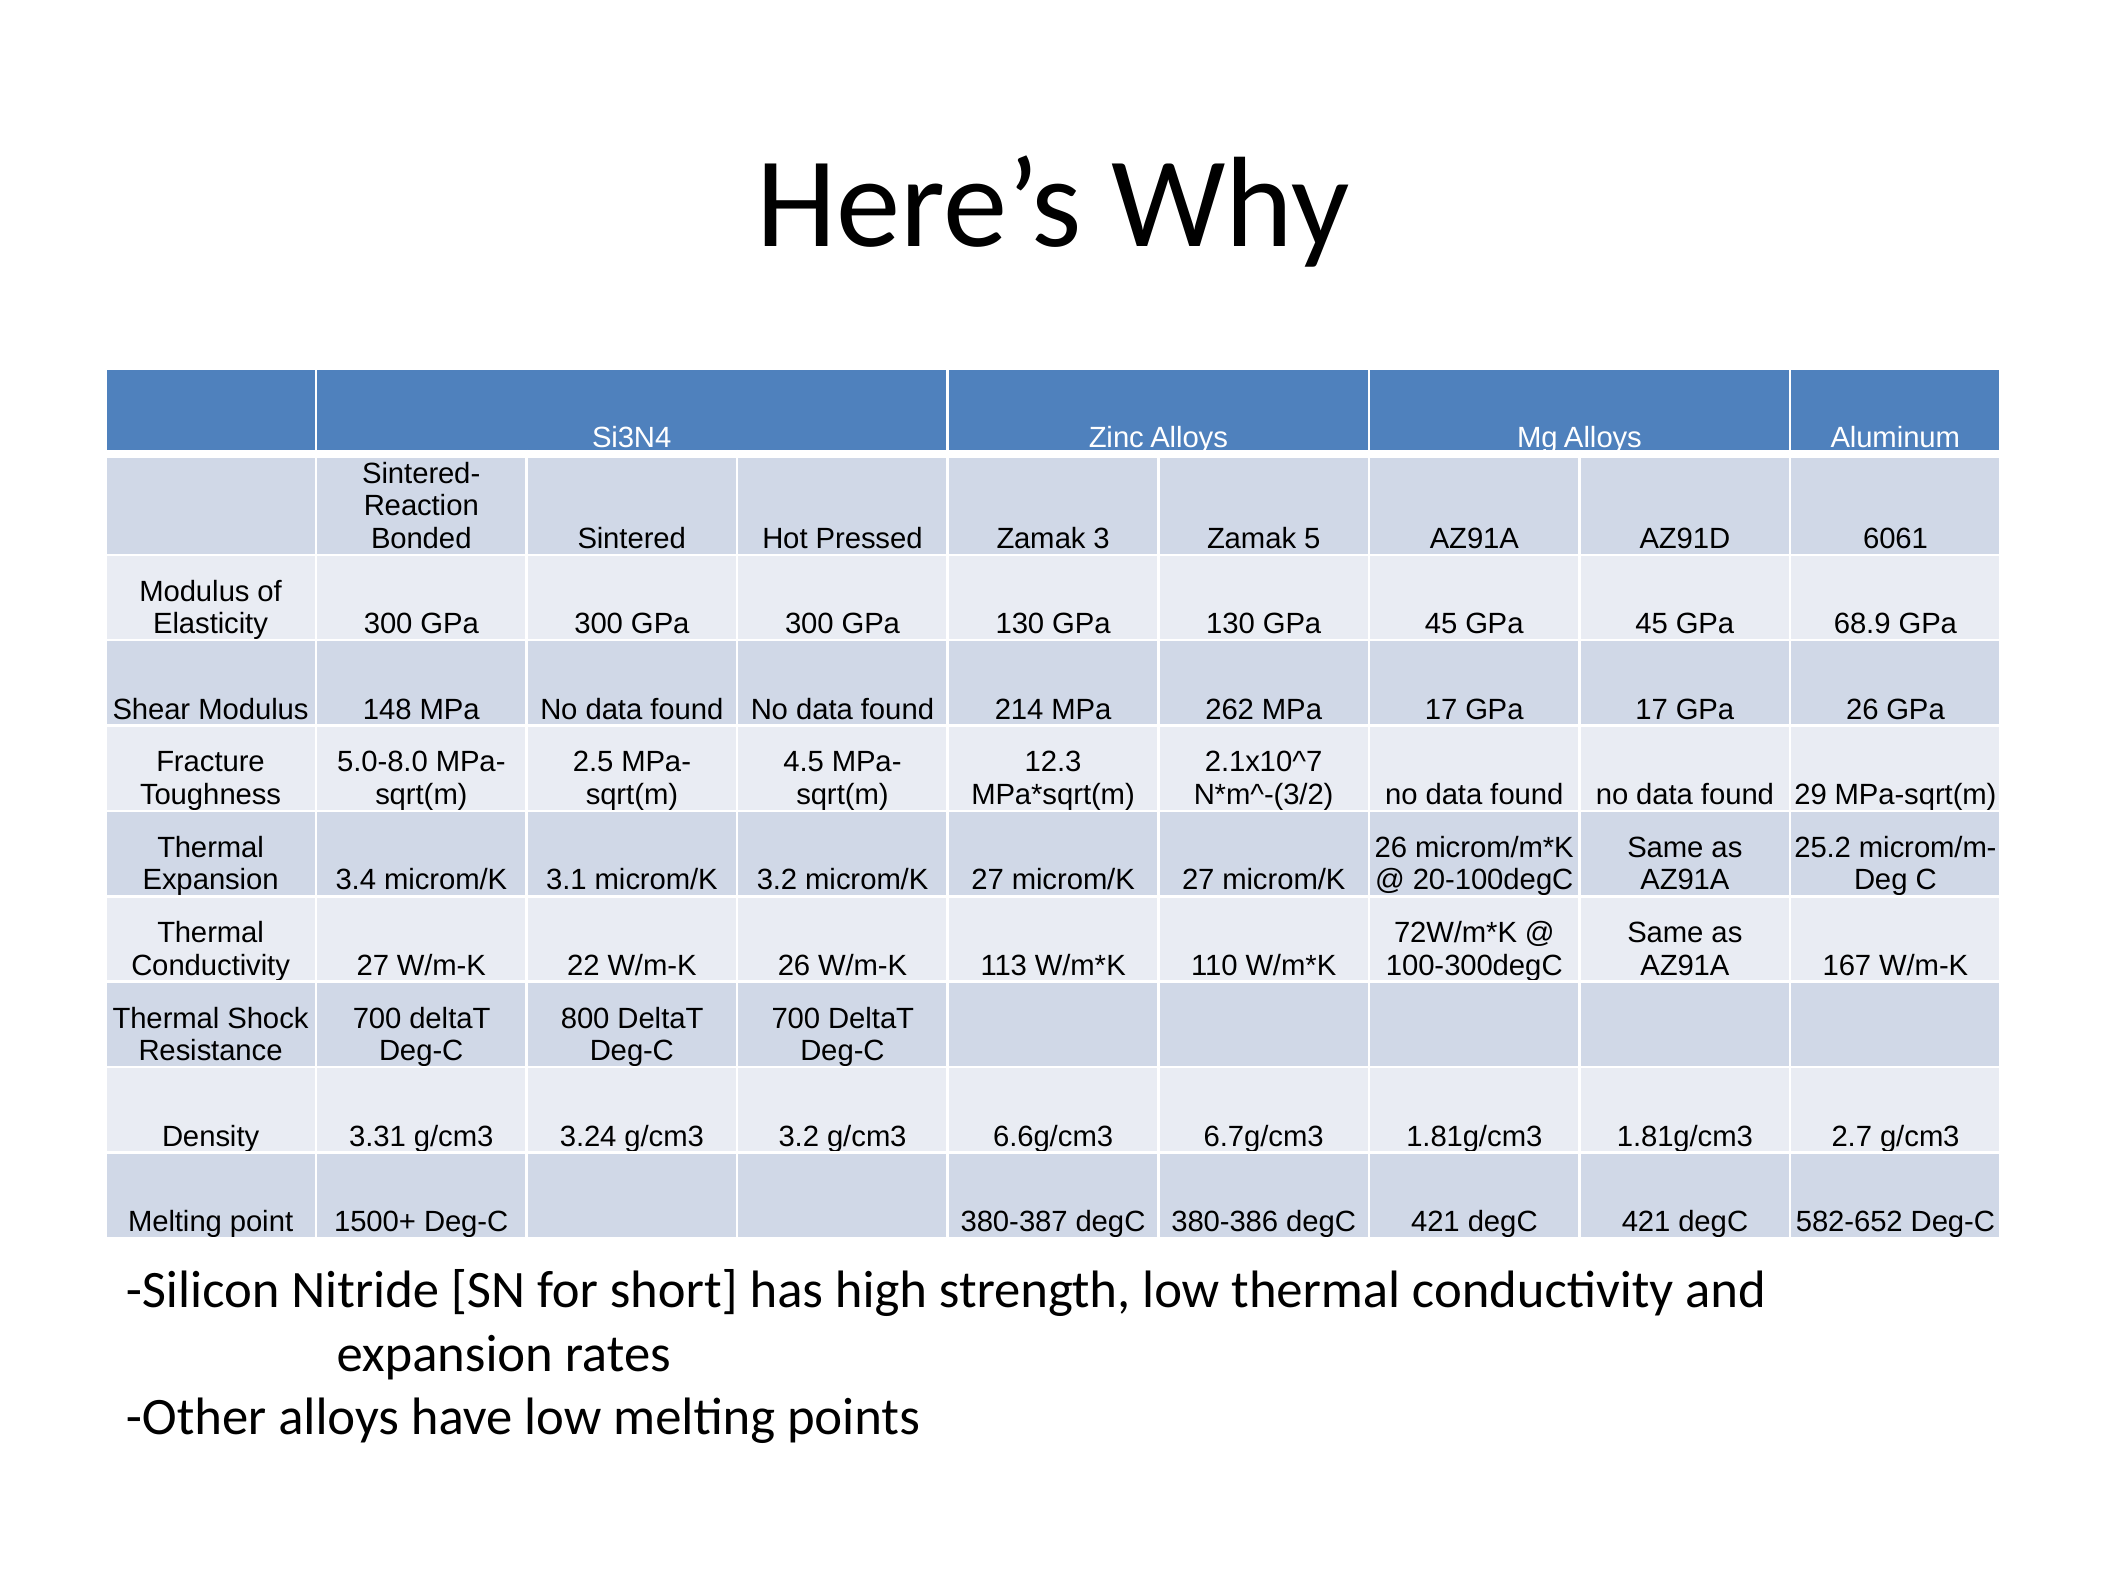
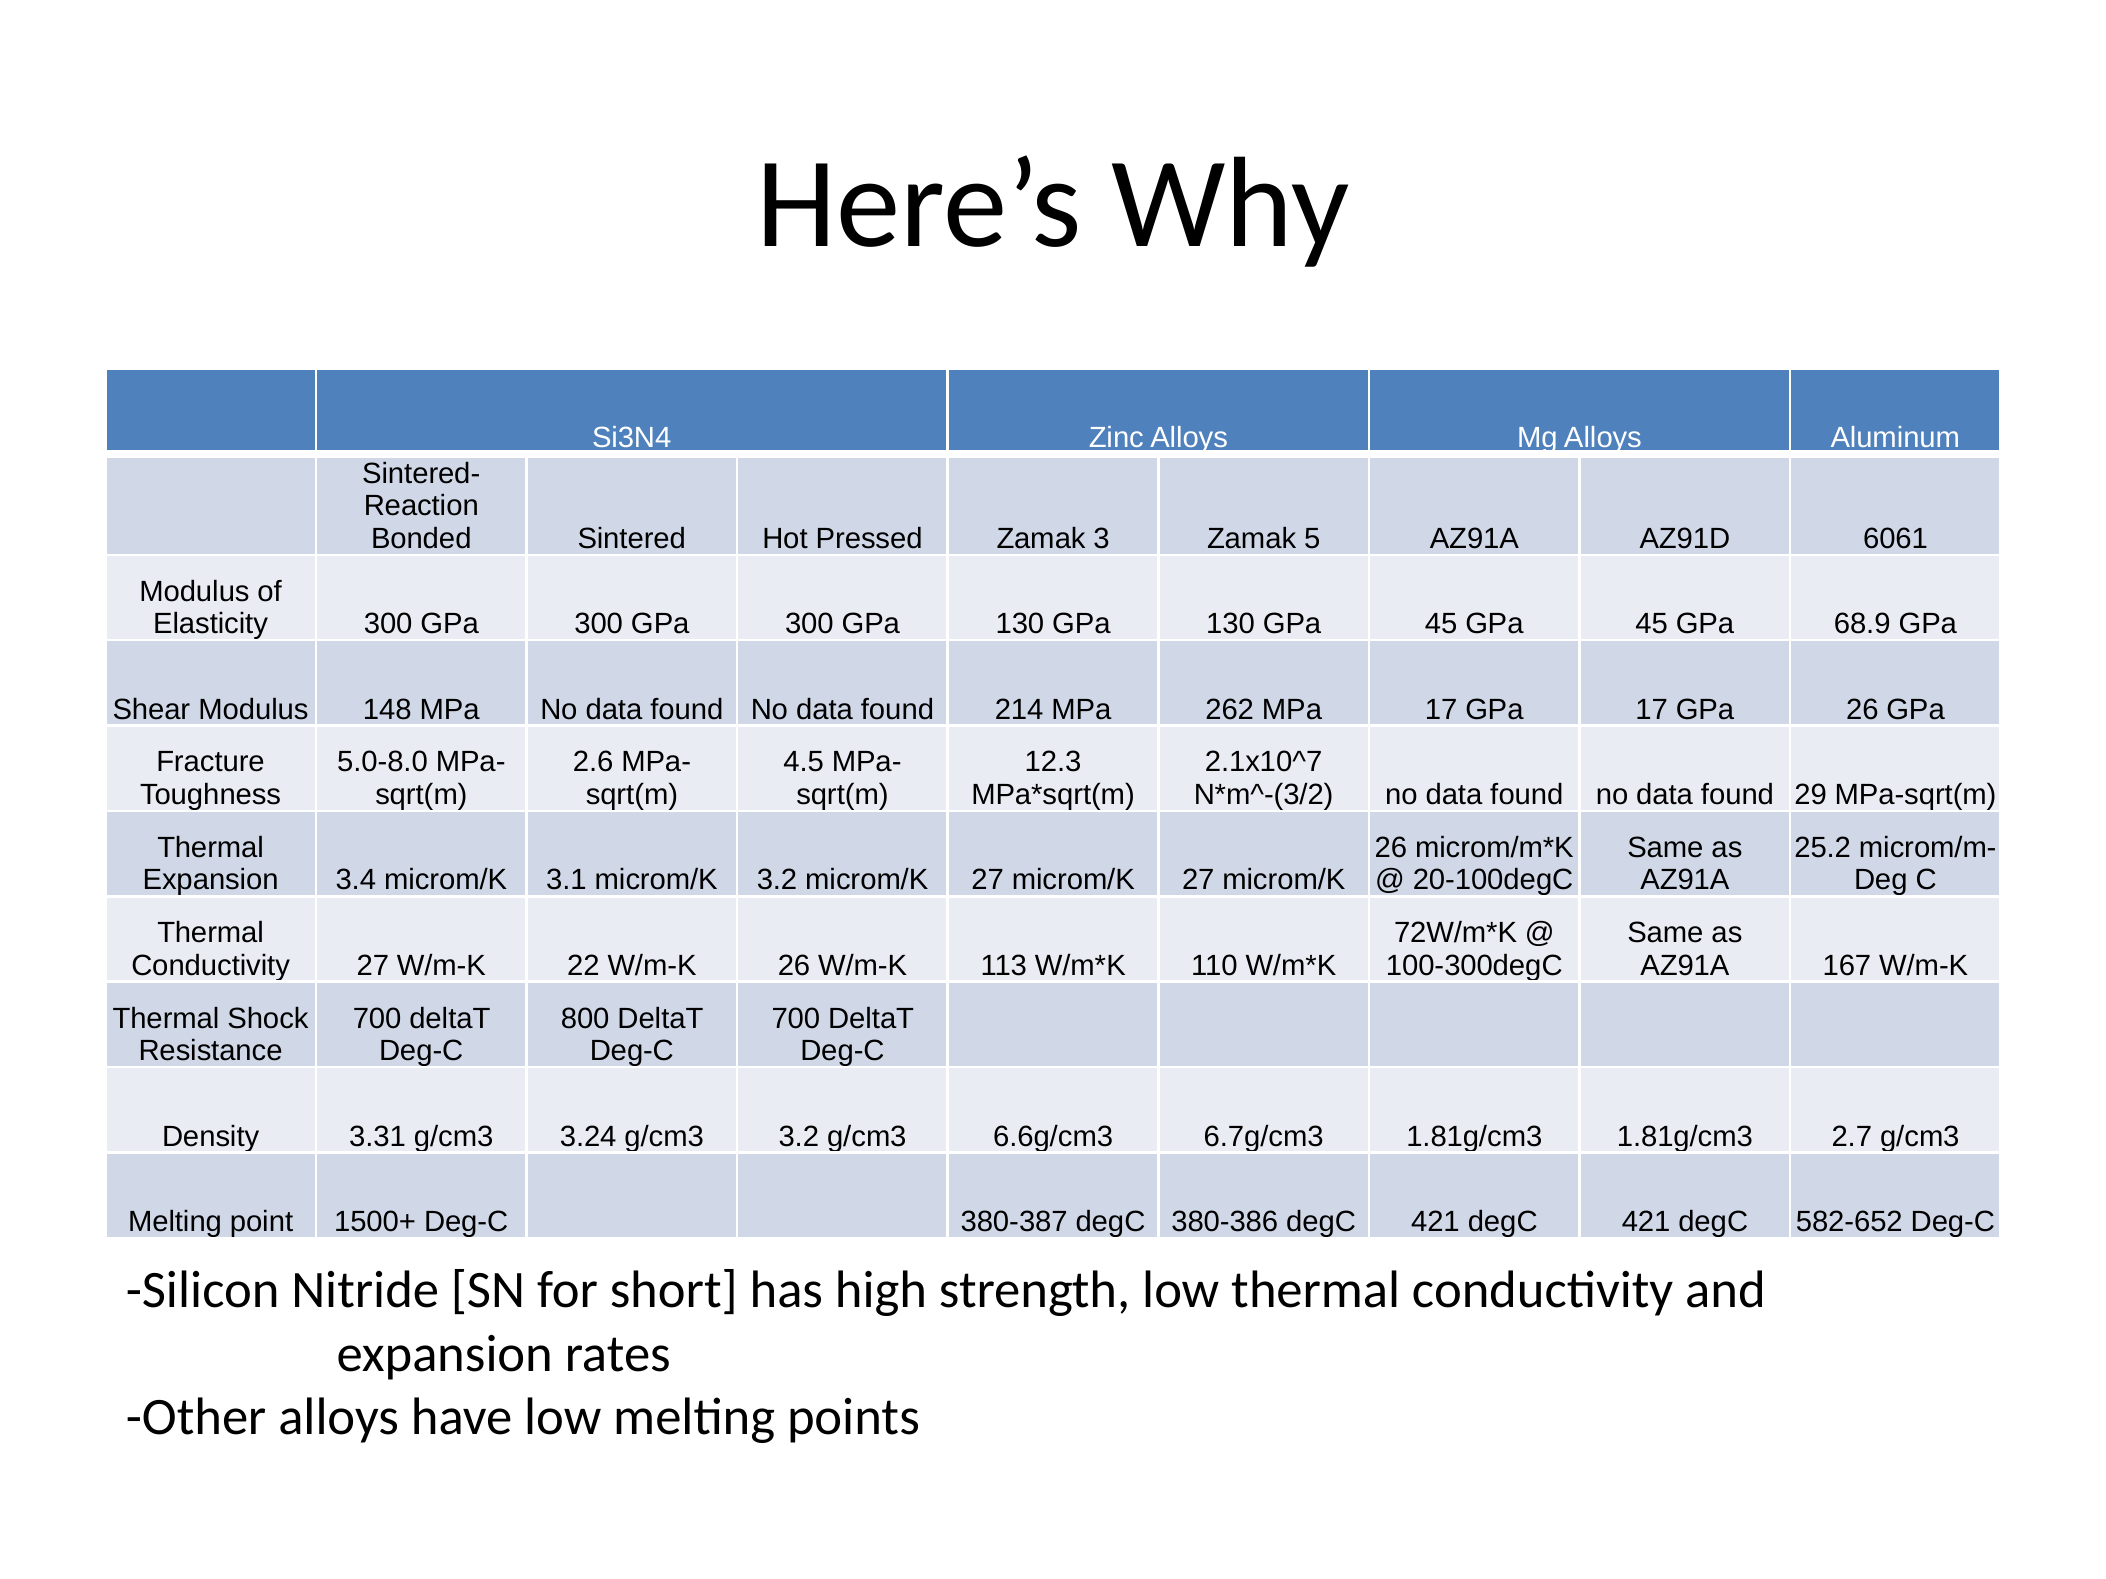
2.5: 2.5 -> 2.6 (593, 763)
